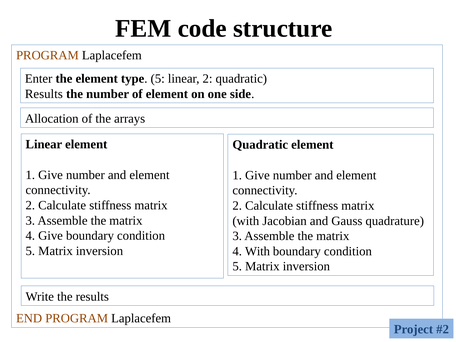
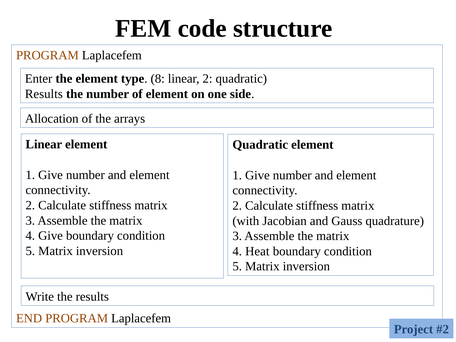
type 5: 5 -> 8 (158, 79)
4 With: With -> Heat (257, 251)
